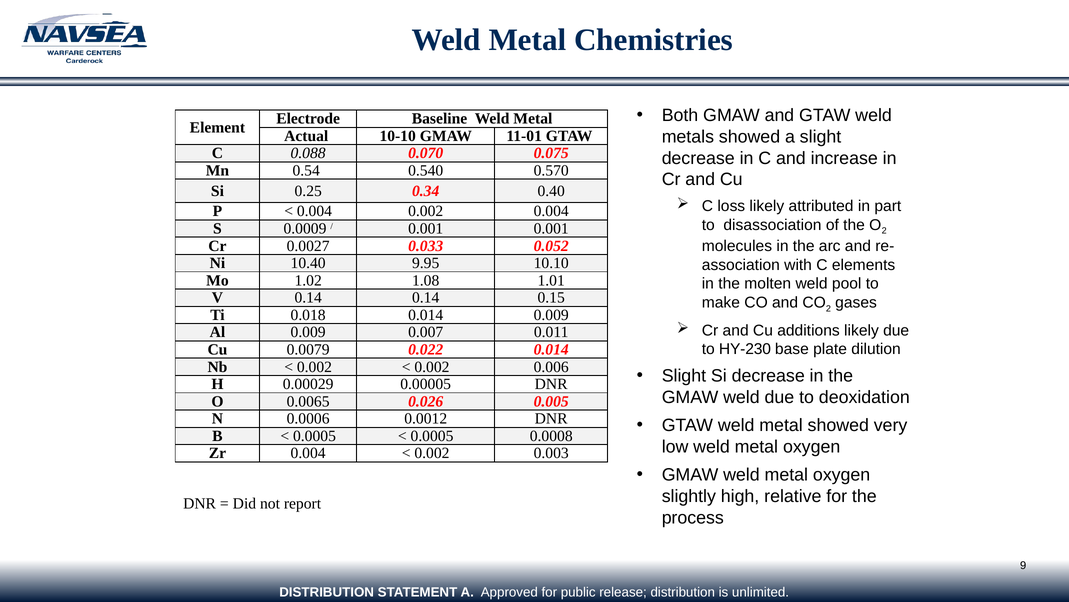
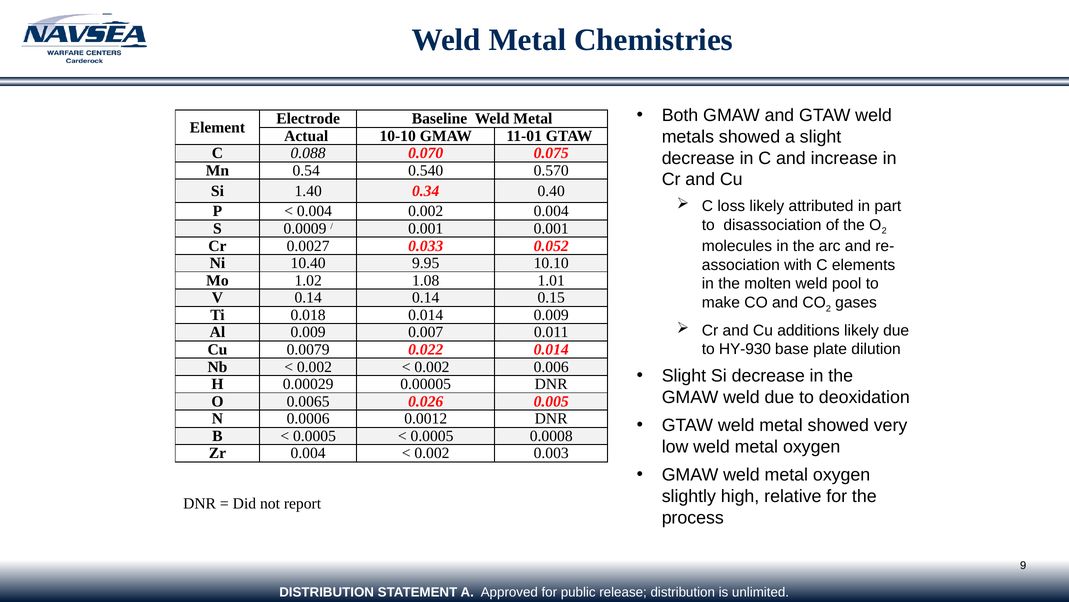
0.25: 0.25 -> 1.40 (308, 191)
HY-230: HY-230 -> HY-930 (745, 349)
